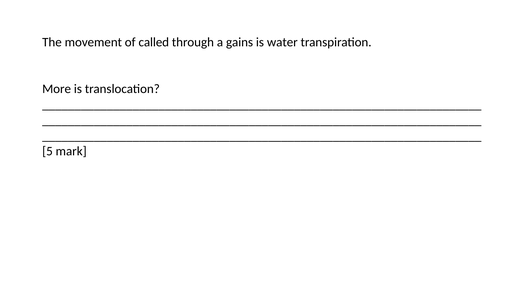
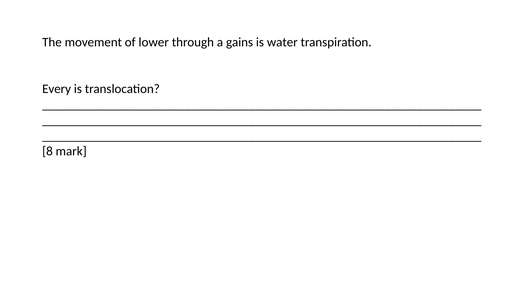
called: called -> lower (154, 42)
More: More -> Every (57, 89)
5: 5 -> 8 (47, 151)
